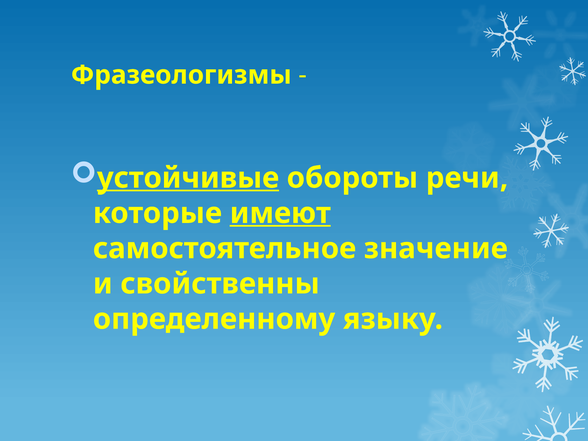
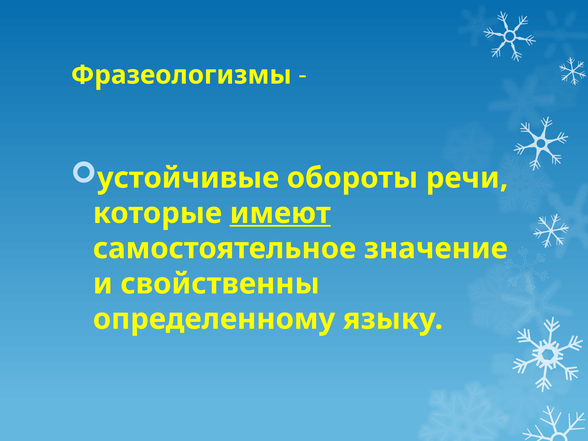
устойчивые underline: present -> none (188, 178)
